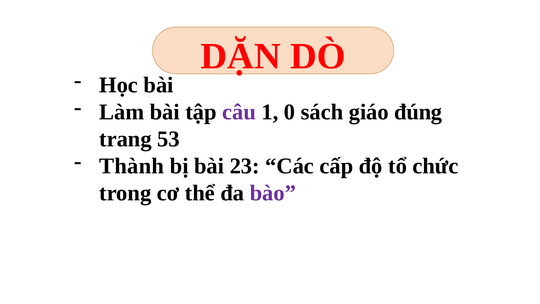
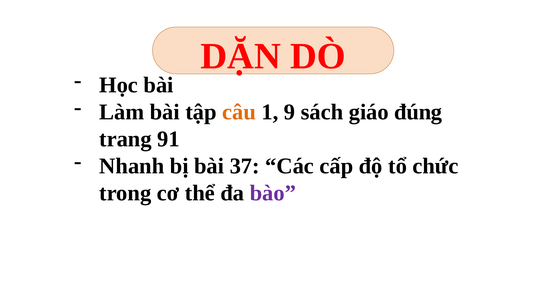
câu colour: purple -> orange (239, 112)
0: 0 -> 9 (290, 112)
53: 53 -> 91 (169, 139)
Thành: Thành -> Nhanh (132, 166)
23: 23 -> 37 (245, 166)
